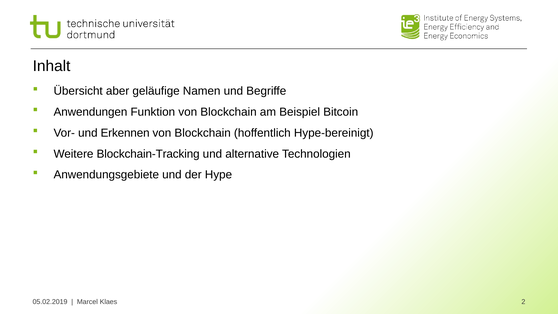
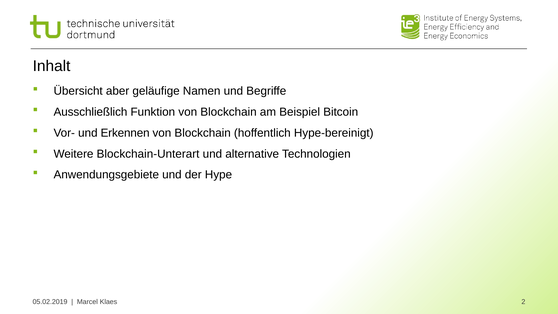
Anwendungen: Anwendungen -> Ausschließlich (90, 112)
Blockchain-Tracking: Blockchain-Tracking -> Blockchain-Unterart (148, 154)
